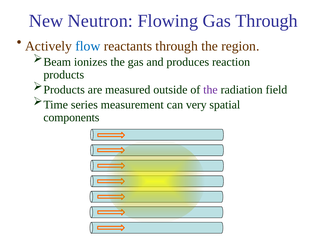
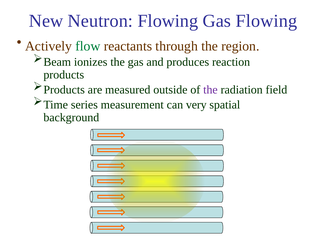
Gas Through: Through -> Flowing (266, 21)
flow colour: blue -> green (88, 46)
components: components -> background (71, 118)
